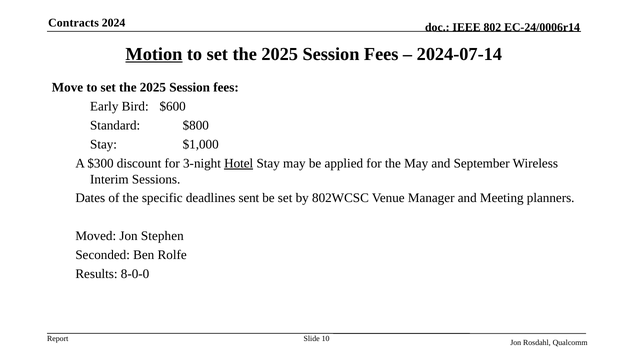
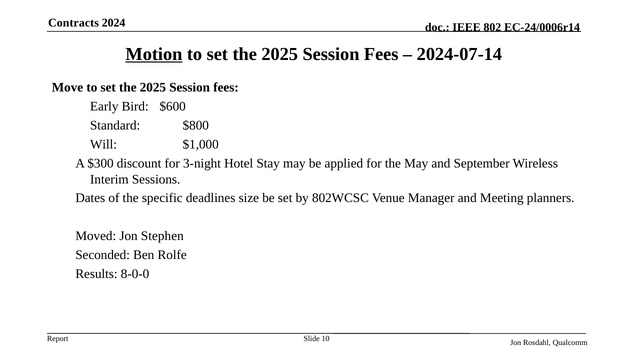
Stay: Stay -> Will (104, 145)
Hotel underline: present -> none (239, 164)
sent: sent -> size (249, 198)
